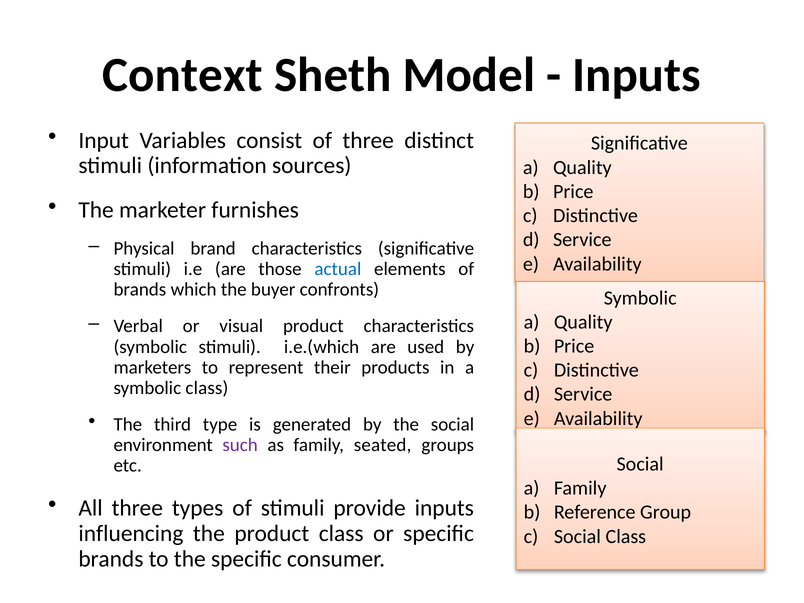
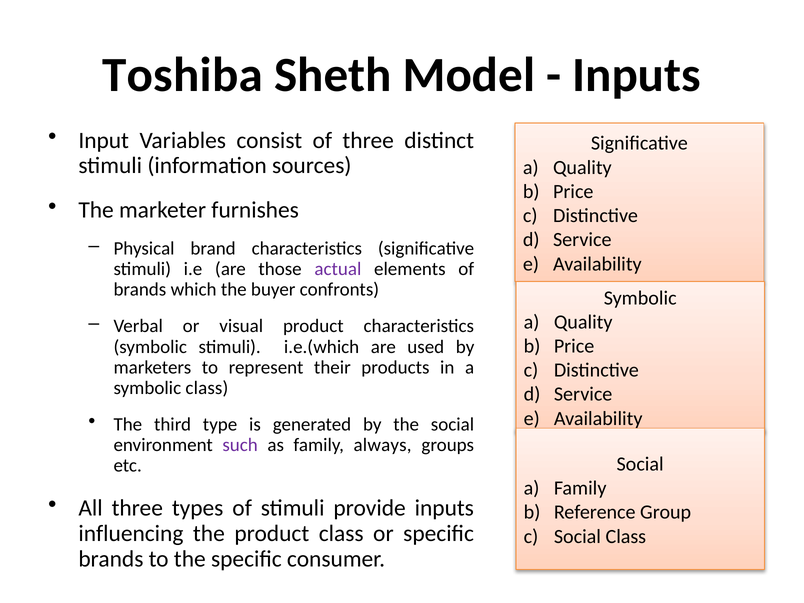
Context: Context -> Toshiba (183, 75)
actual colour: blue -> purple (338, 269)
seated: seated -> always (383, 445)
